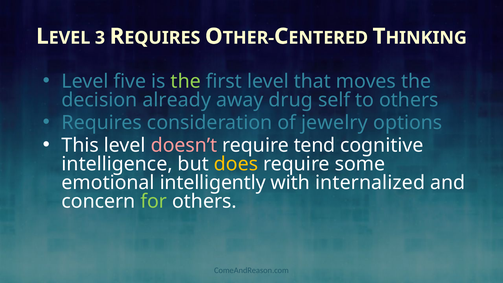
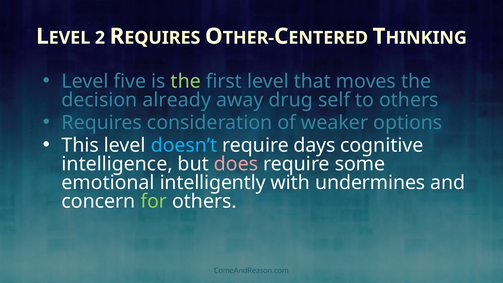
3: 3 -> 2 (100, 38)
jewelry: jewelry -> weaker (335, 123)
doesn’t colour: pink -> light blue (184, 145)
tend: tend -> days (315, 145)
does colour: yellow -> pink (236, 164)
internalized: internalized -> undermines (370, 183)
